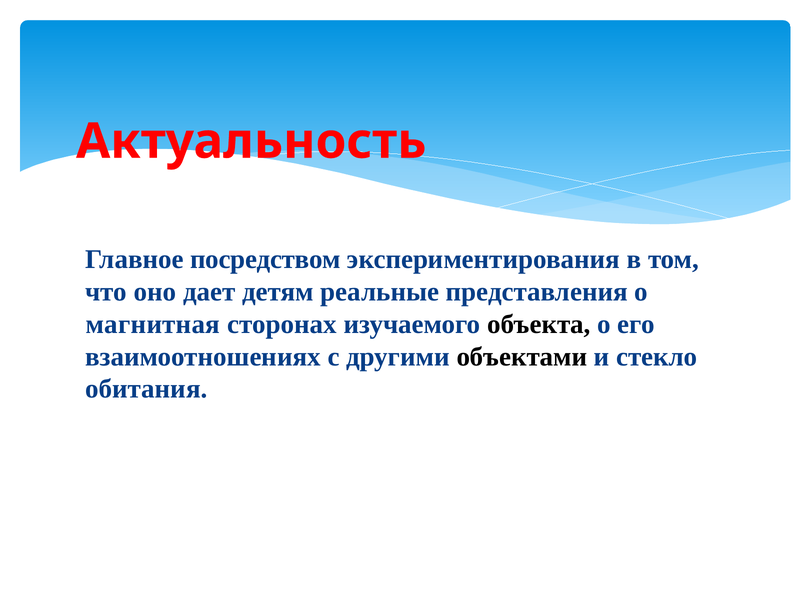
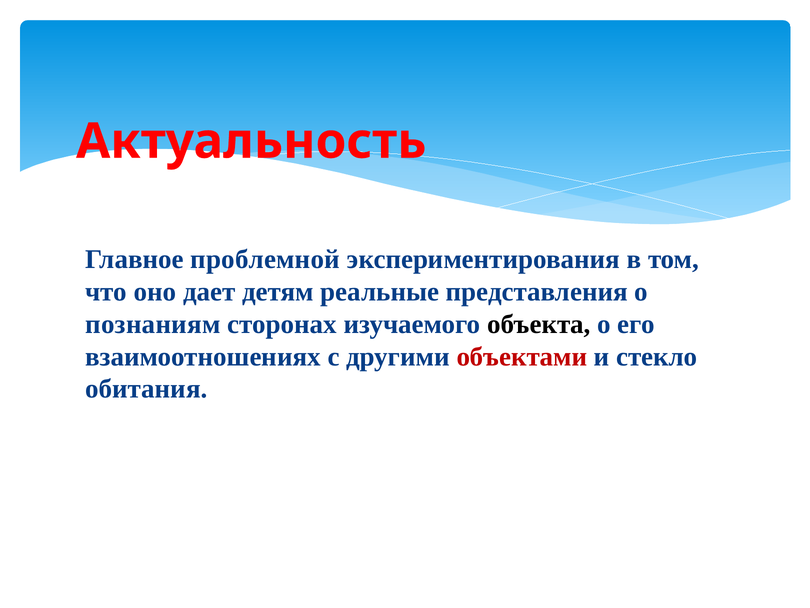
посредством: посредством -> проблемной (265, 259)
магнитная: магнитная -> познаниям (153, 324)
объектами colour: black -> red (522, 356)
